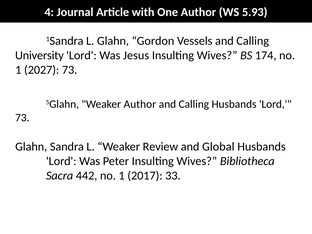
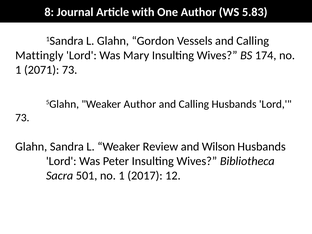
4: 4 -> 8 (49, 12)
5.93: 5.93 -> 5.83 (255, 12)
University: University -> Mattingly (39, 55)
Jesus: Jesus -> Mary (136, 55)
2027: 2027 -> 2071 (42, 70)
Global: Global -> Wilson (218, 147)
442: 442 -> 501 (87, 176)
33: 33 -> 12 (173, 176)
